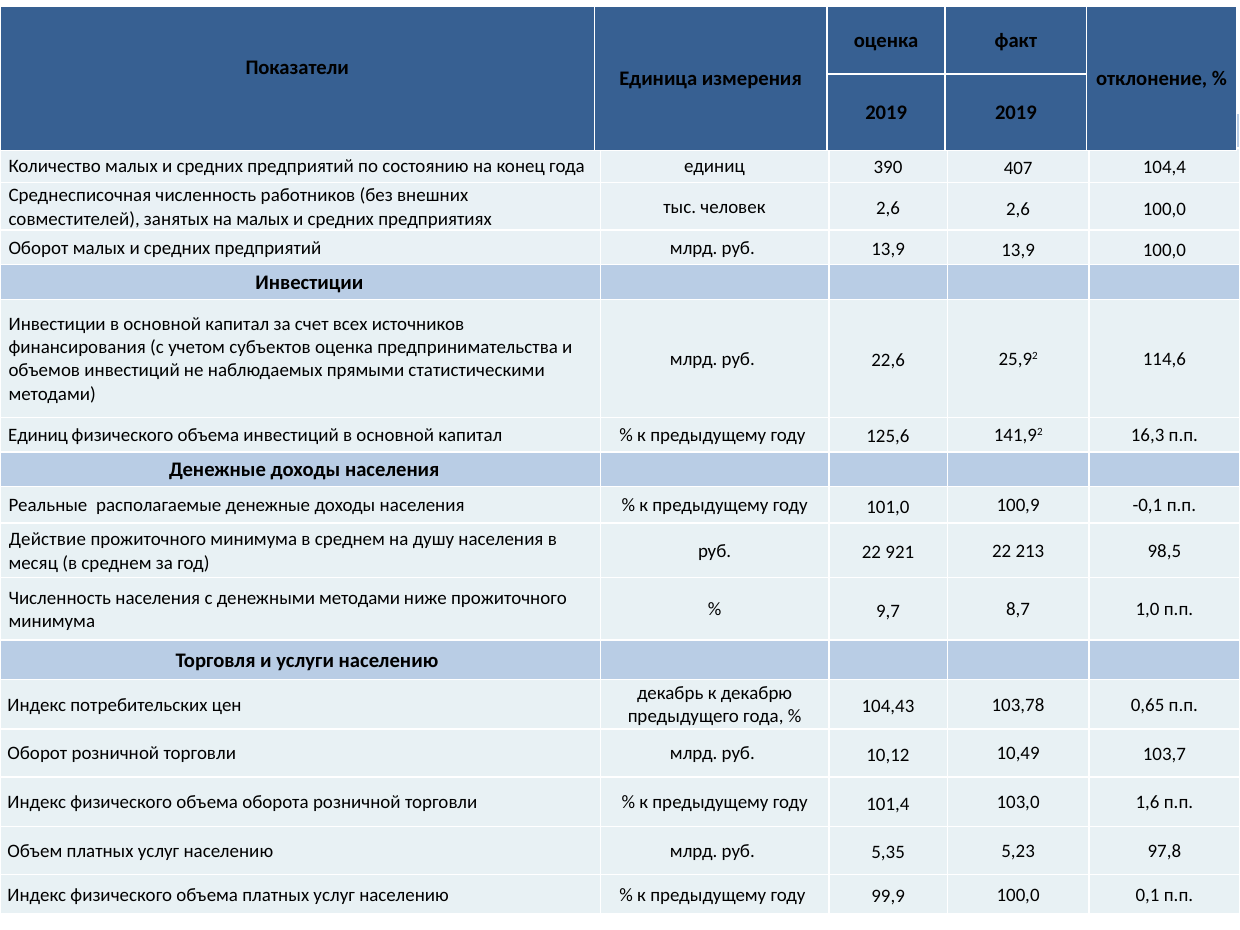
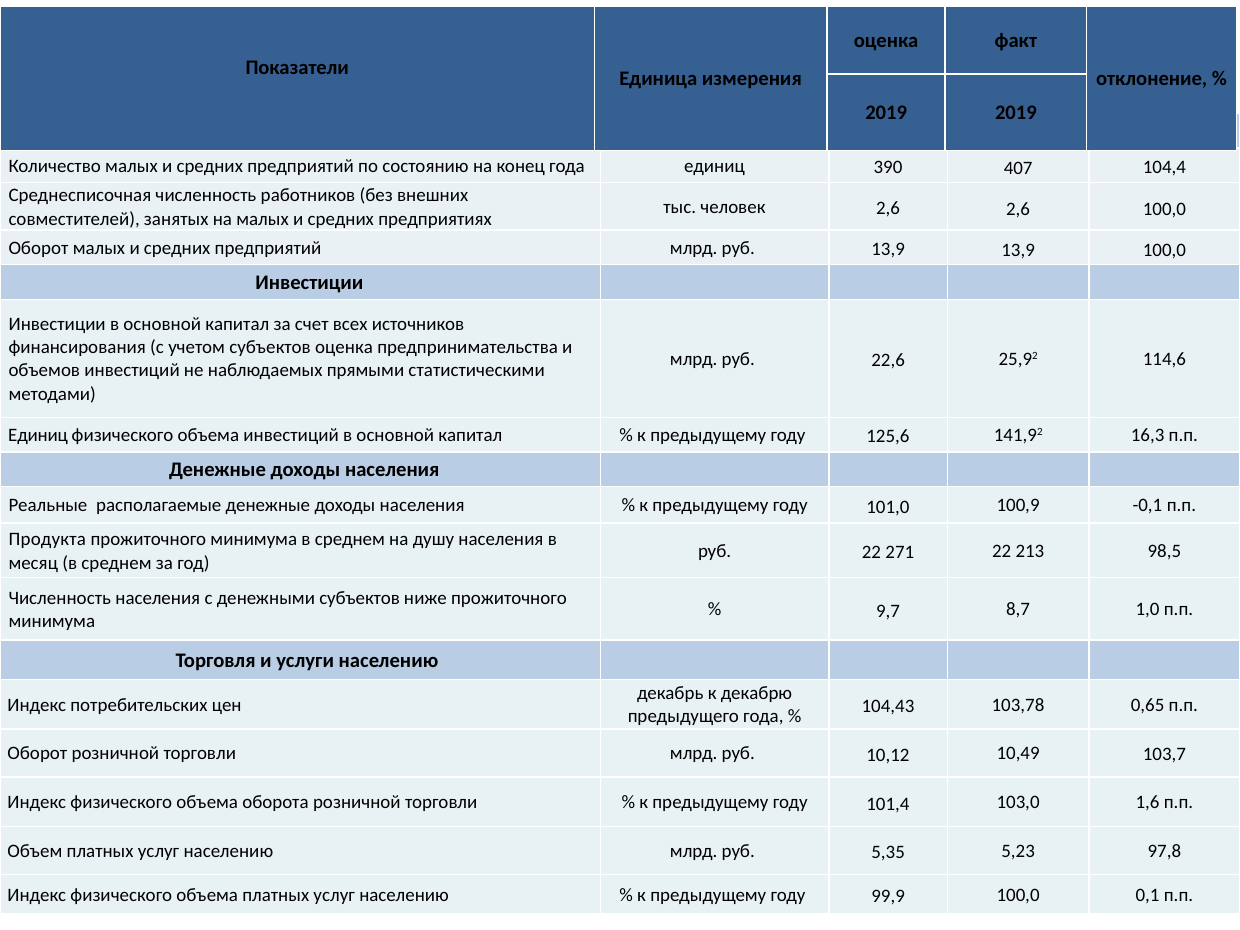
Действие: Действие -> Продукта (47, 539)
921: 921 -> 271 (900, 552)
денежными методами: методами -> субъектов (360, 598)
